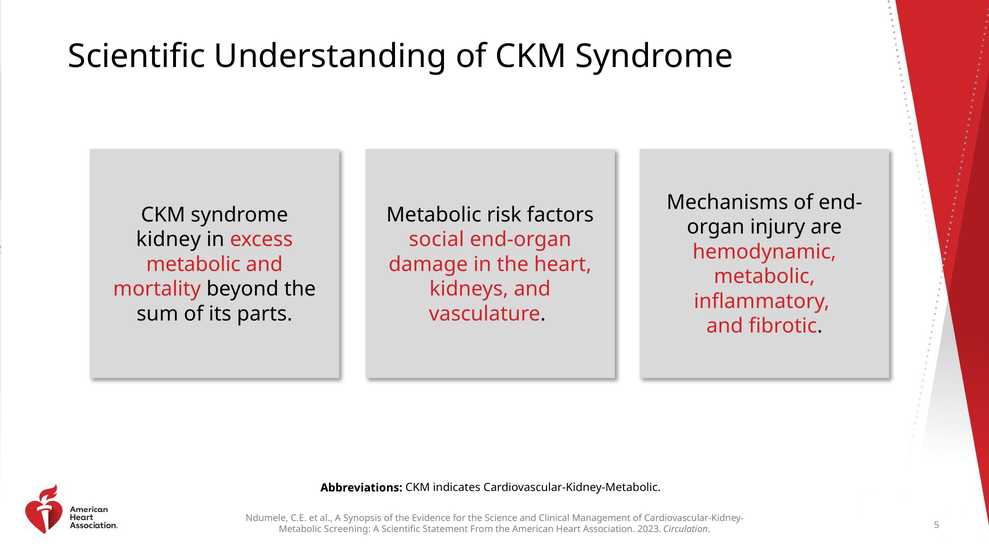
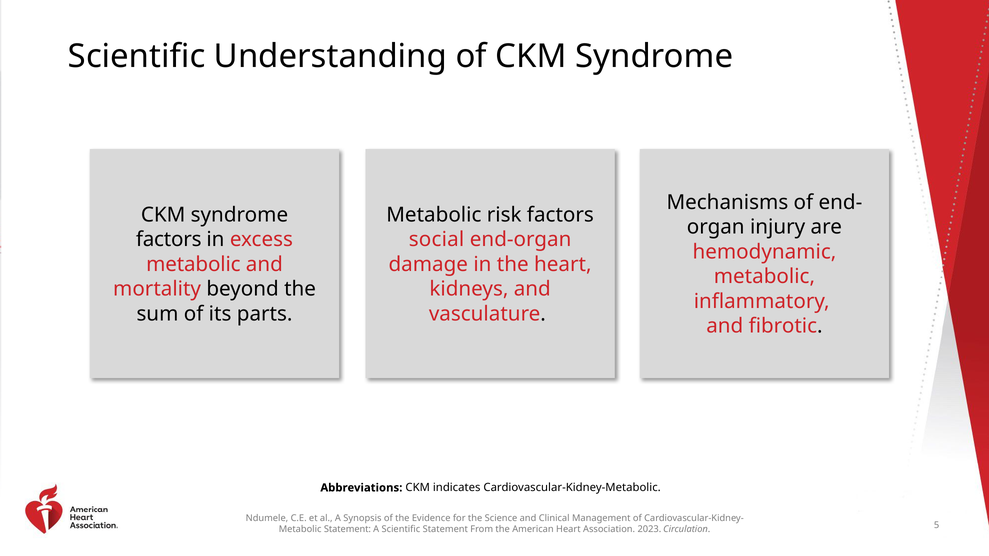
kidney: kidney -> factors (169, 240)
Metabolic Screening: Screening -> Statement (347, 529)
